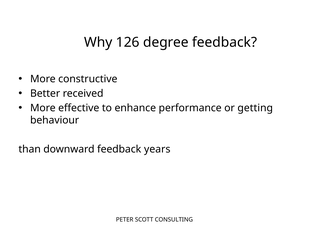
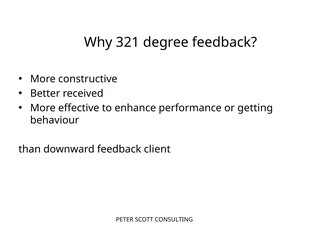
126: 126 -> 321 (128, 42)
years: years -> client (157, 149)
